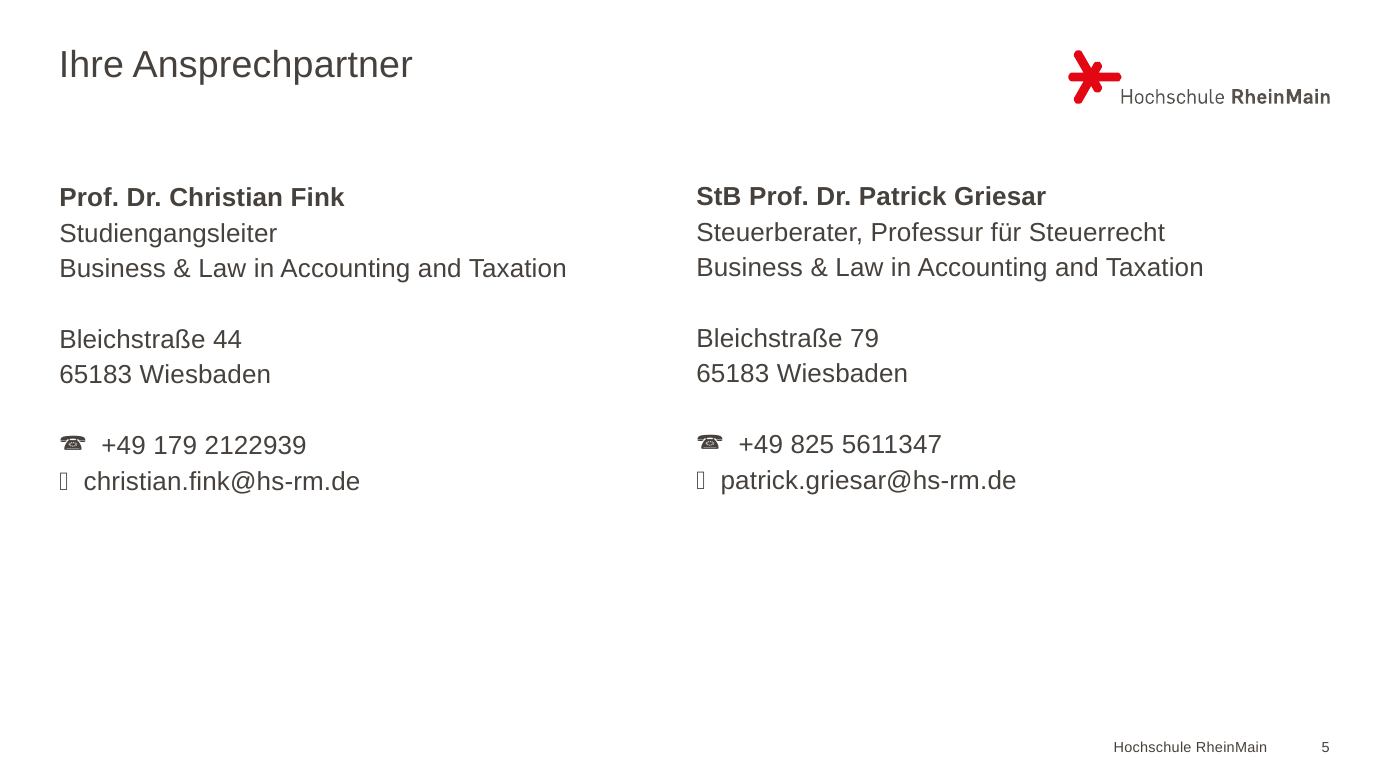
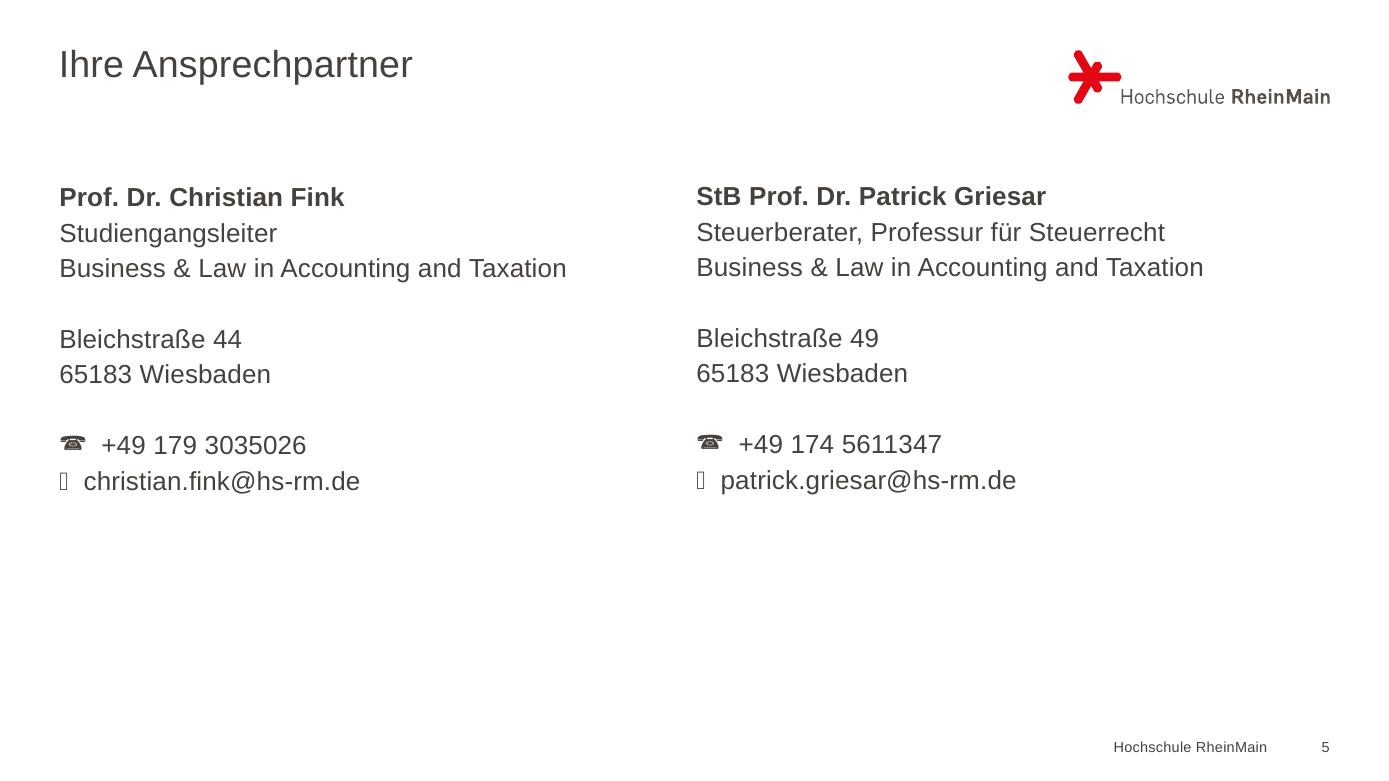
79: 79 -> 49 (865, 339)
825: 825 -> 174 (812, 445)
2122939: 2122939 -> 3035026 (256, 446)
